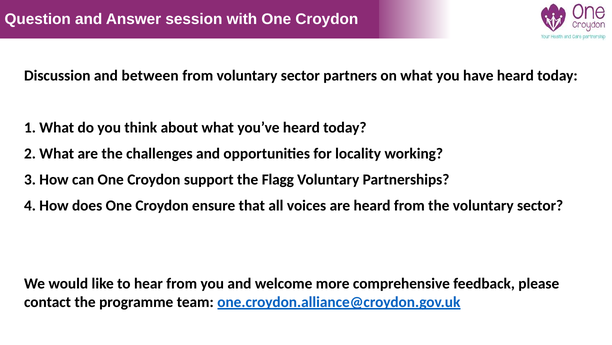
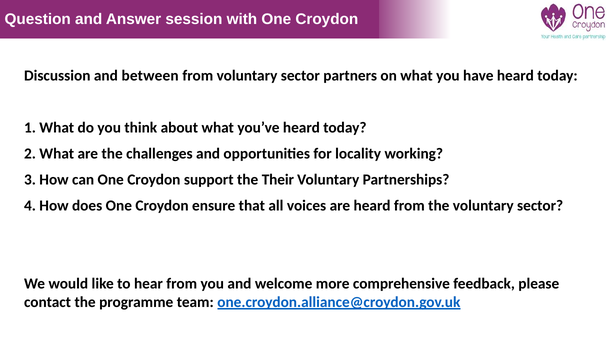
Flagg: Flagg -> Their (278, 179)
